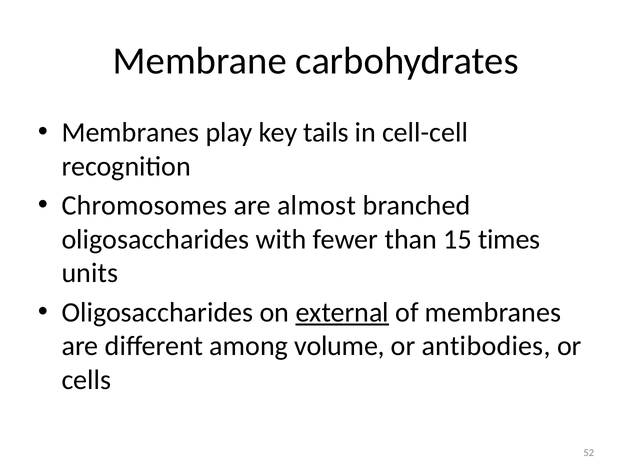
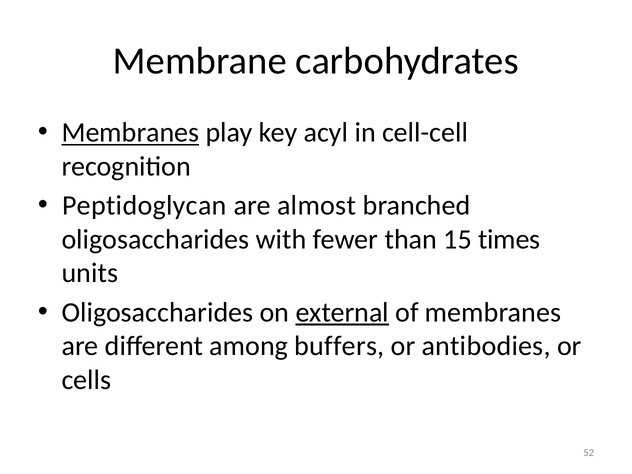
Membranes underline: none -> present (130, 133)
tails: tails -> acyl (326, 133)
Chromosomes: Chromosomes -> Peptidoglycan (144, 206)
volume: volume -> buffers (339, 346)
